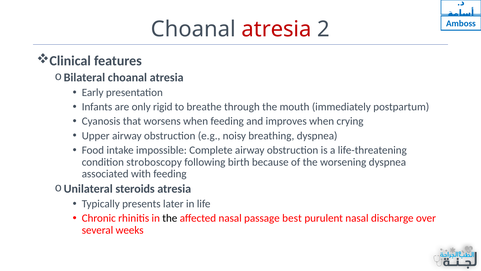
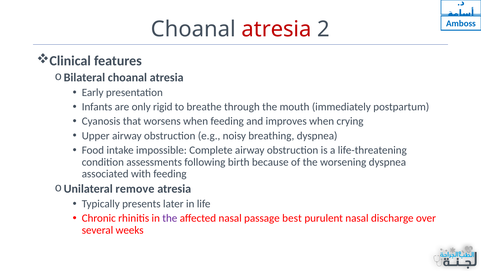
stroboscopy: stroboscopy -> assessments (154, 162)
steroids: steroids -> remove (135, 189)
the colour: black -> purple (170, 218)
